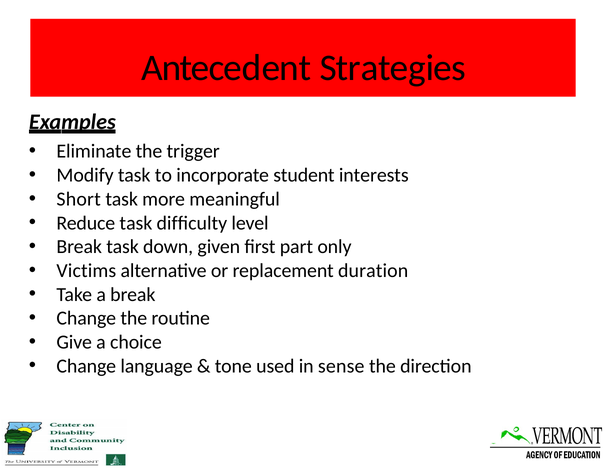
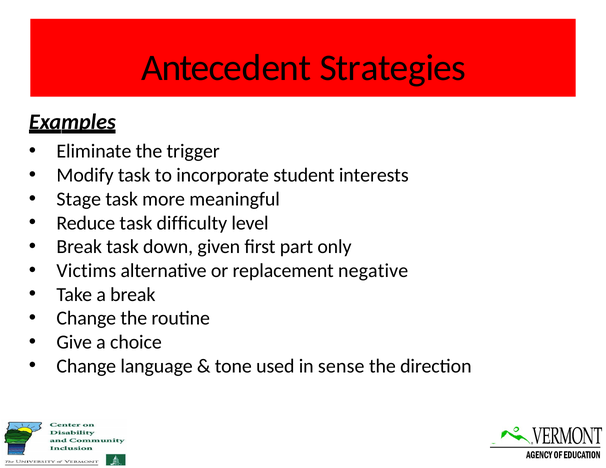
Short: Short -> Stage (79, 199)
duration: duration -> negative (373, 271)
